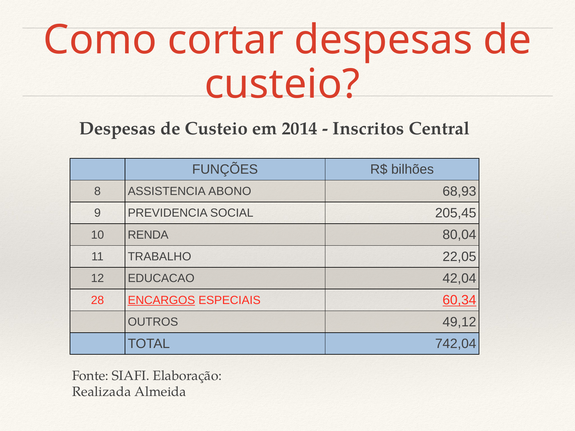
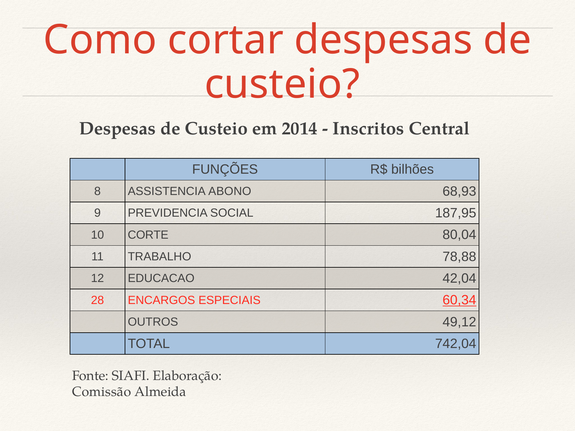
205,45: 205,45 -> 187,95 (456, 213)
RENDA: RENDA -> CORTE (148, 235)
22,05: 22,05 -> 78,88 (459, 257)
ENCARGOS underline: present -> none (161, 300)
Realizada: Realizada -> Comissão (102, 392)
